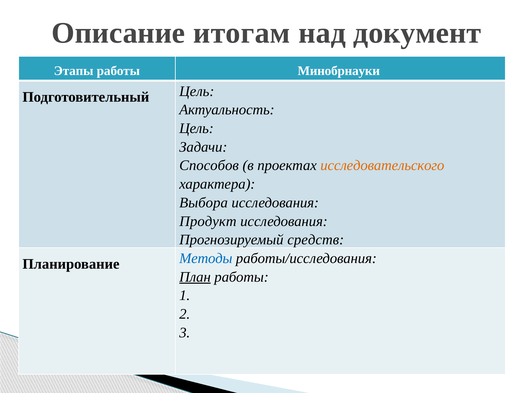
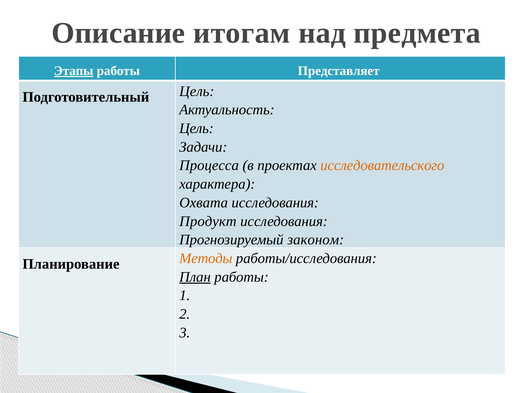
документ: документ -> предмета (417, 33)
Этапы underline: none -> present (74, 71)
Минобрнауки: Минобрнауки -> Представляет (339, 71)
Способов: Способов -> Процесса (209, 165)
Выбора: Выбора -> Охвата (204, 203)
средств: средств -> законом (316, 240)
Методы colour: blue -> orange (206, 258)
